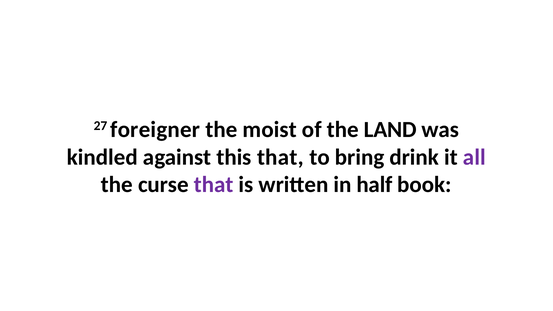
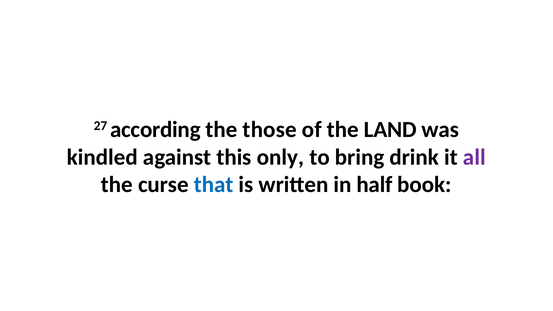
foreigner: foreigner -> according (155, 129)
moist: moist -> those (270, 129)
this that: that -> only (280, 157)
that colour: purple -> blue (214, 185)
